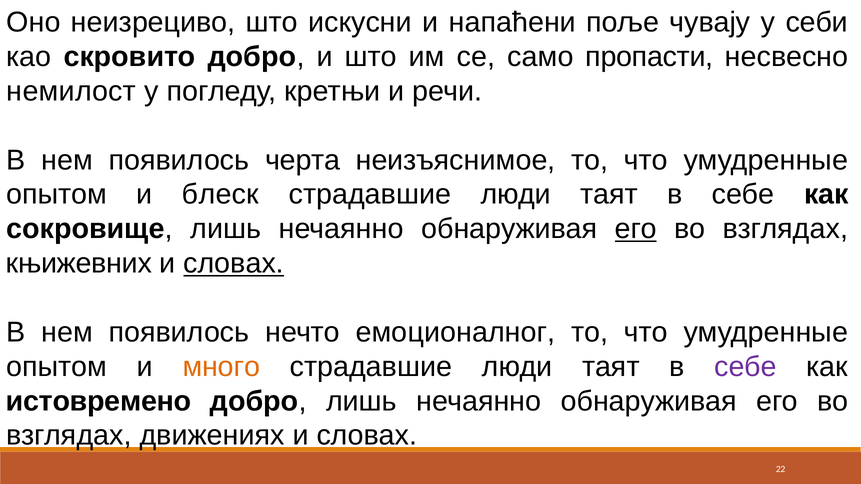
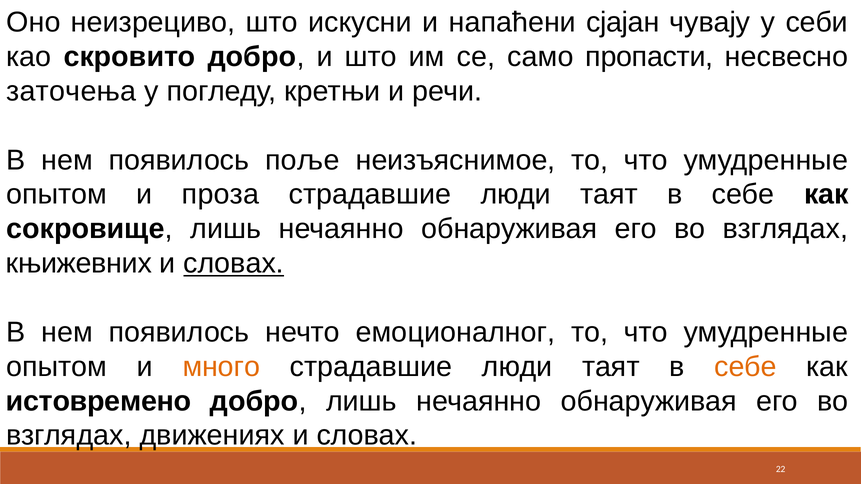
поље: поље -> сјајан (623, 22)
немилост: немилост -> заточења (71, 91)
черта: черта -> поље (302, 160)
блеск: блеск -> проза (220, 195)
его underline: present -> none (636, 229)
себе colour: purple -> orange (746, 367)
